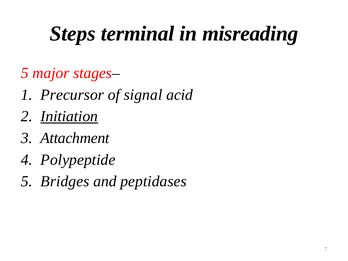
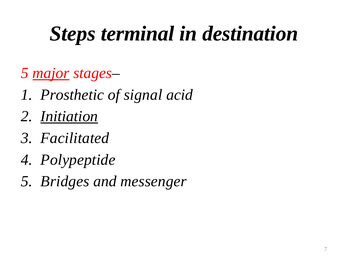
misreading: misreading -> destination (250, 34)
major underline: none -> present (51, 73)
Precursor: Precursor -> Prosthetic (72, 95)
Attachment: Attachment -> Facilitated (75, 138)
peptidases: peptidases -> messenger (154, 181)
